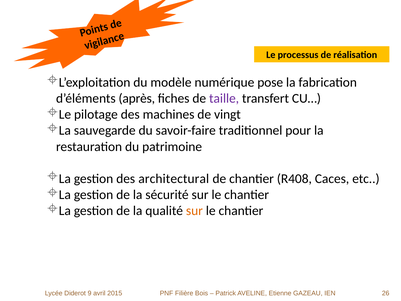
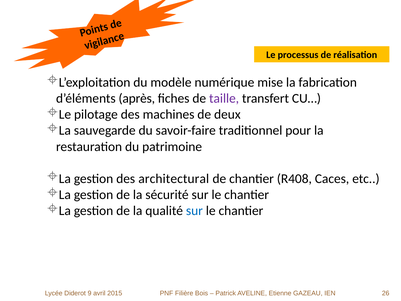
pose: pose -> mise (270, 82)
vingt: vingt -> deux (227, 114)
sur colour: orange -> blue (194, 211)
